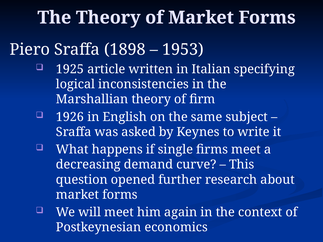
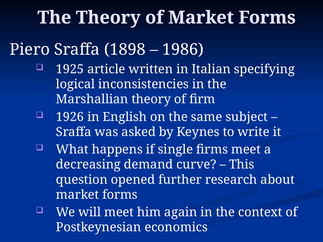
1953: 1953 -> 1986 (183, 50)
